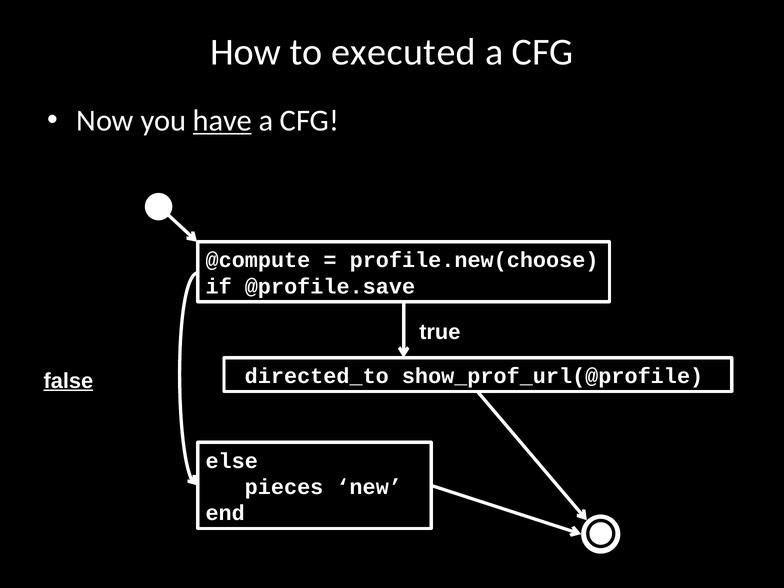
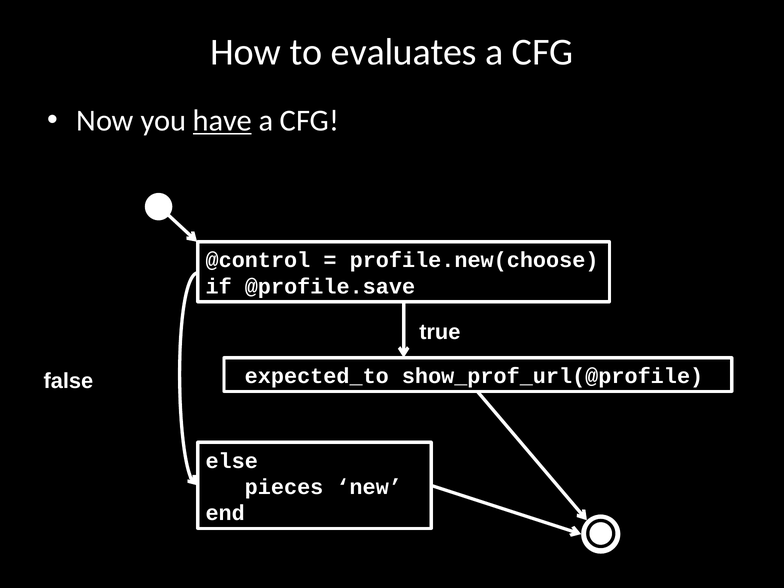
executed: executed -> evaluates (404, 52)
@compute: @compute -> @control (258, 260)
directed_to: directed_to -> expected_to (317, 376)
false underline: present -> none (68, 381)
